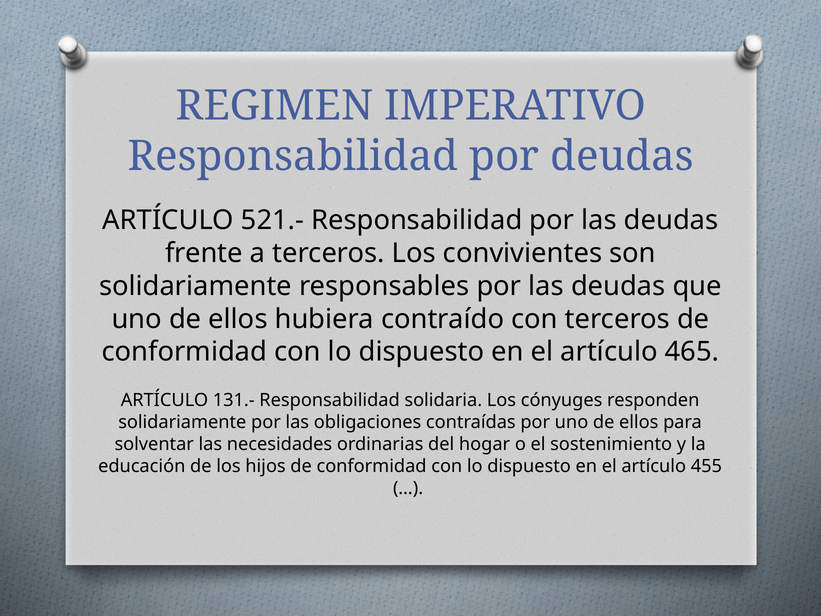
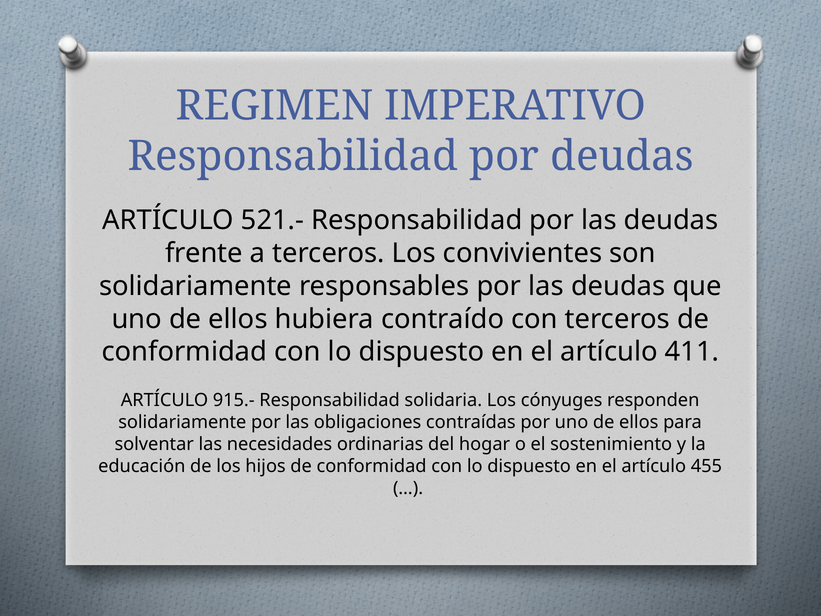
465: 465 -> 411 (692, 352)
131.-: 131.- -> 915.- (234, 400)
